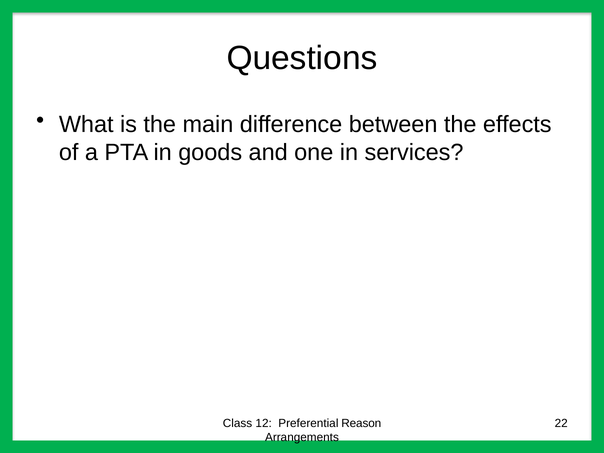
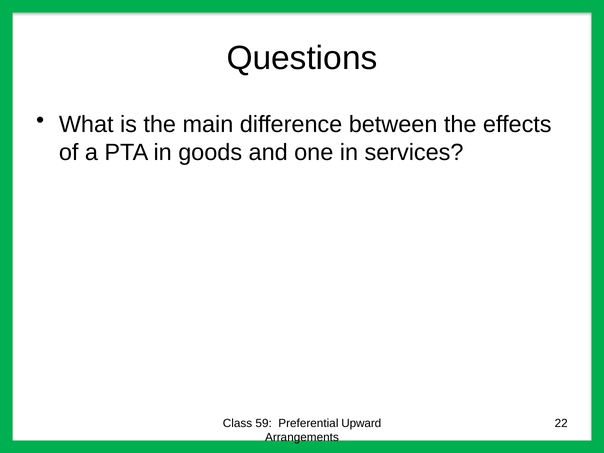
12: 12 -> 59 (264, 423)
Reason: Reason -> Upward (361, 423)
